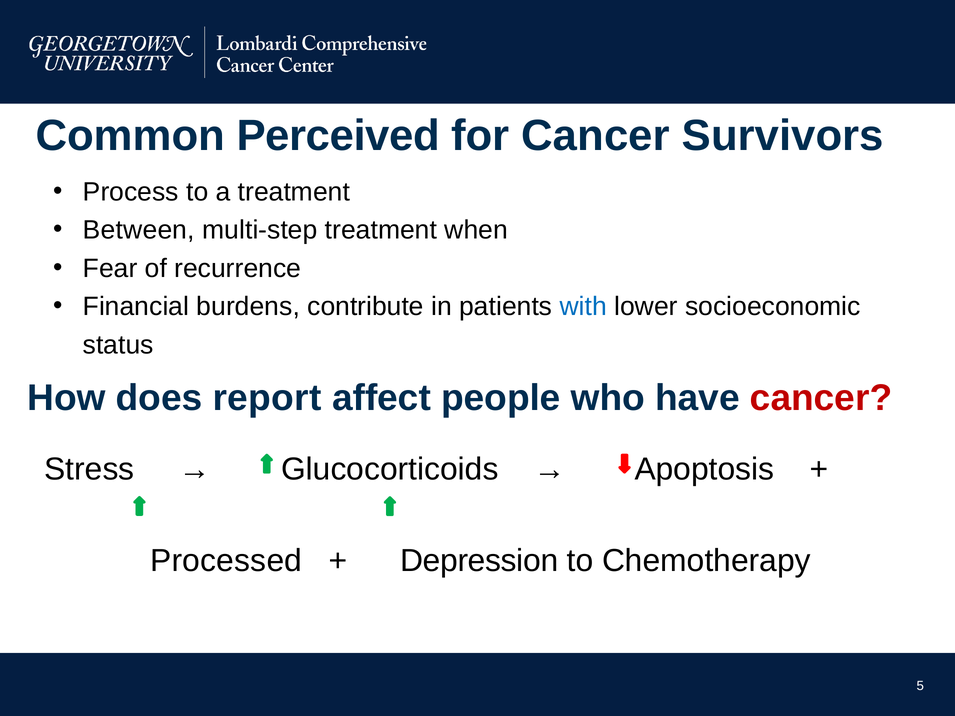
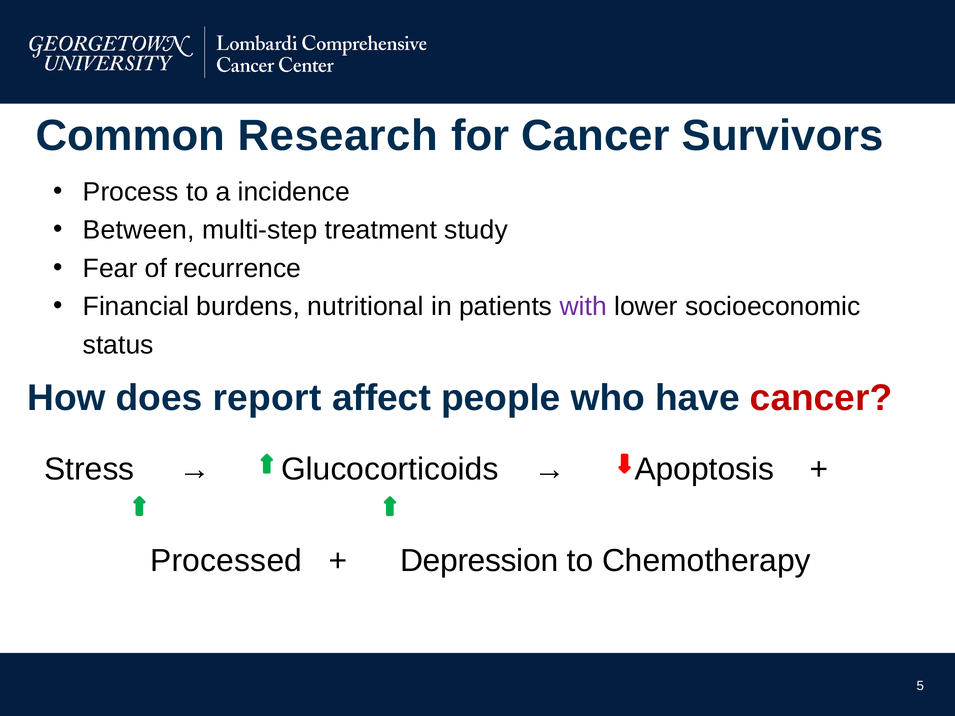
Perceived: Perceived -> Research (338, 136)
a treatment: treatment -> incidence (294, 192)
when: when -> study (476, 230)
contribute: contribute -> nutritional (365, 307)
with colour: blue -> purple (583, 307)
